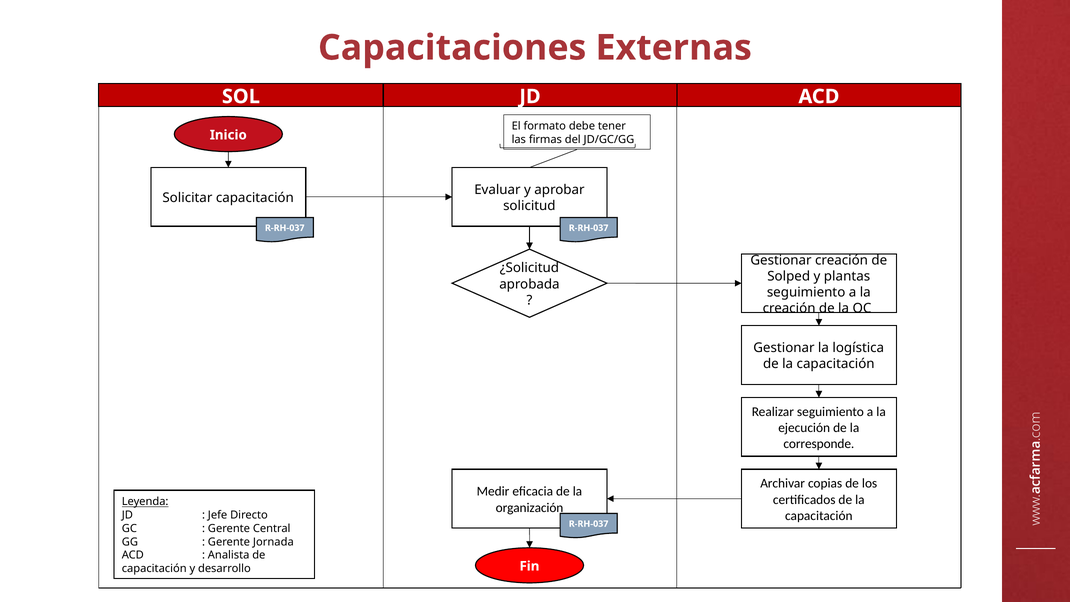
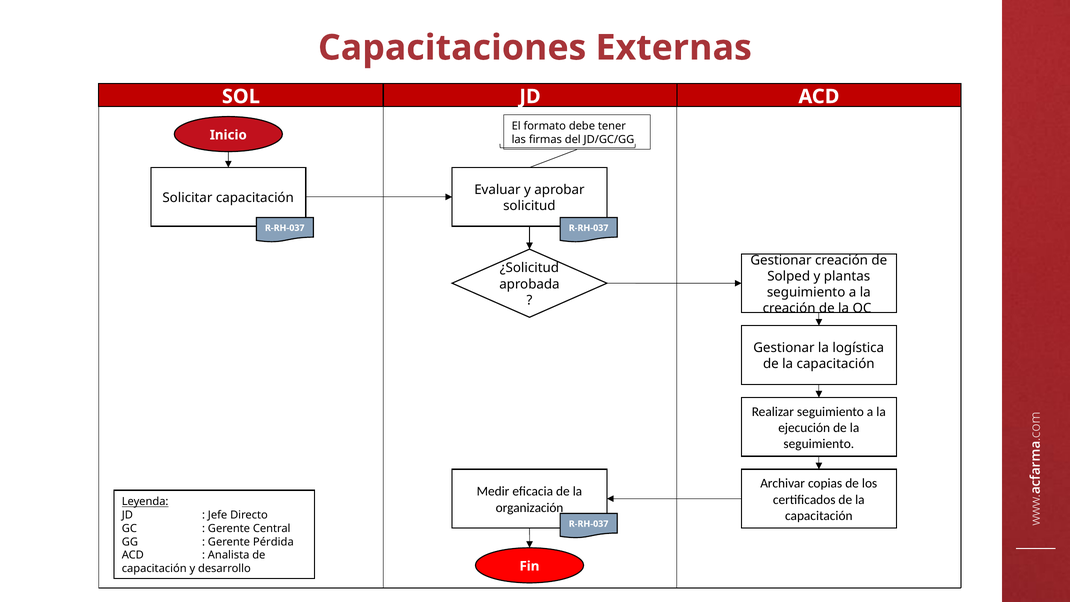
corresponde: corresponde -> seguimiento (819, 444)
Jornada: Jornada -> Pérdida (273, 542)
